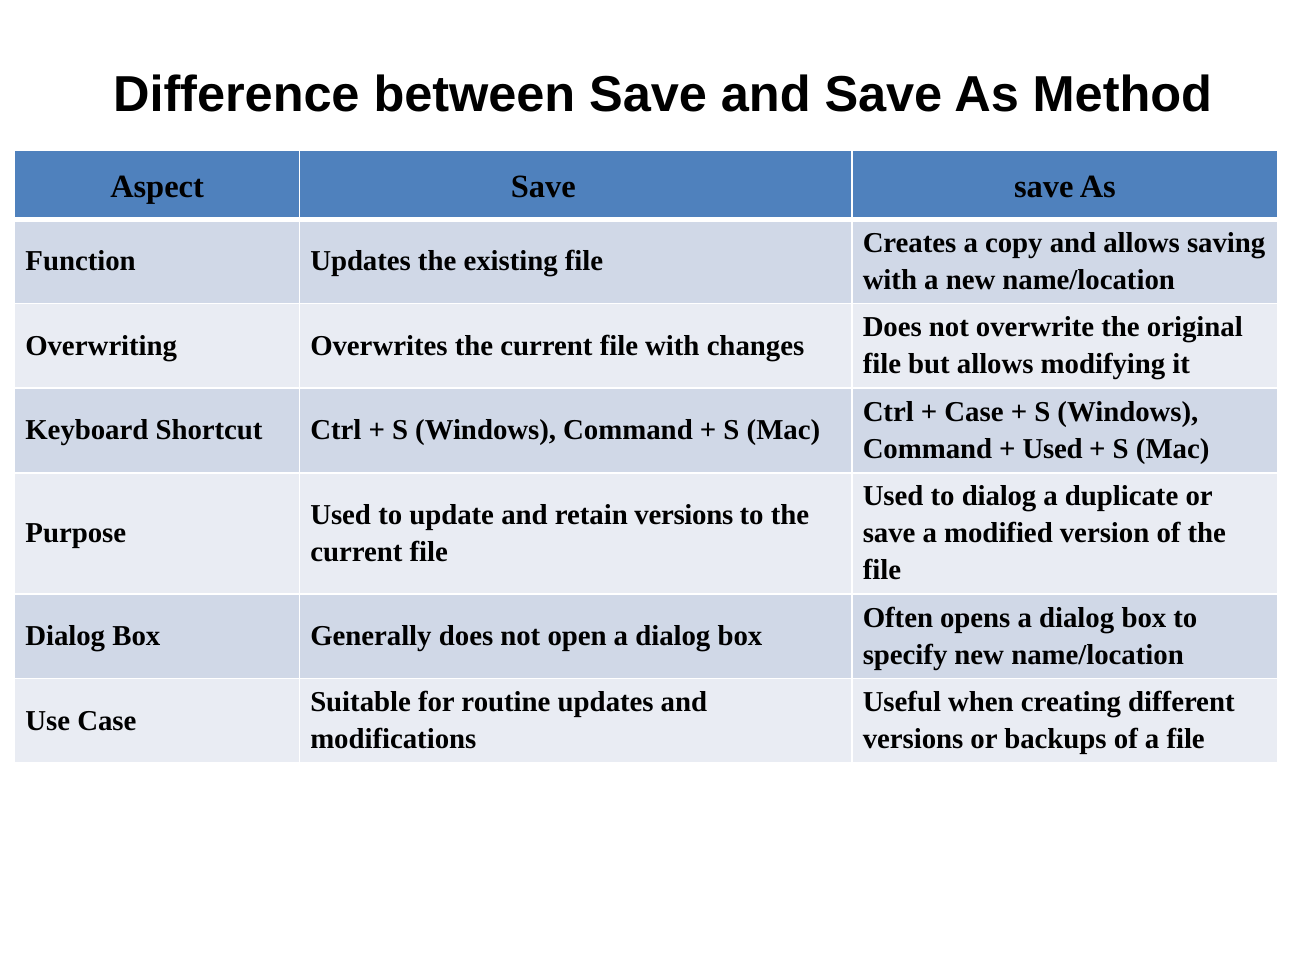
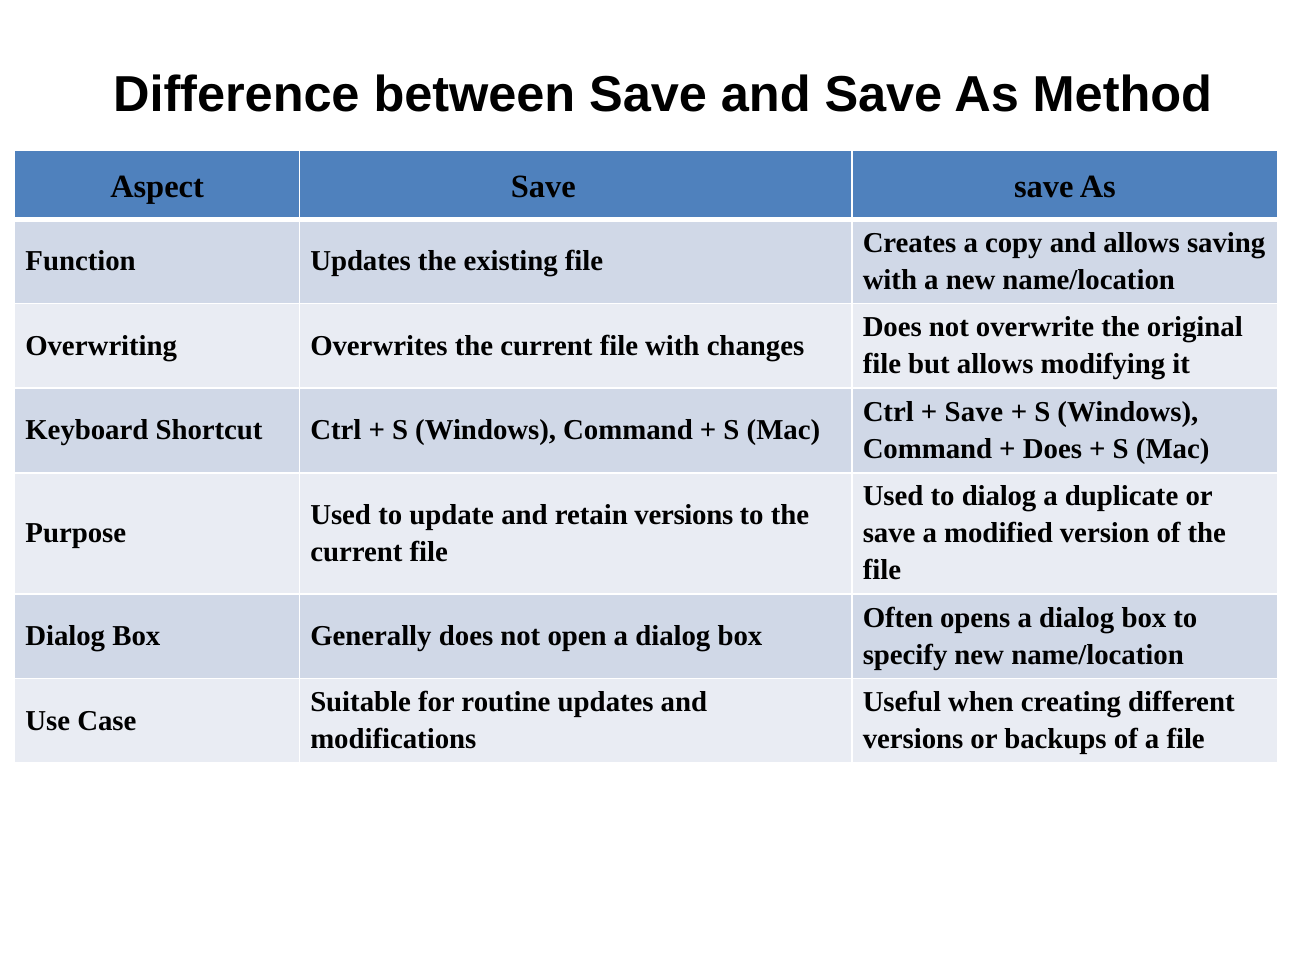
Case: Case -> Save (974, 412)
Used: Used -> Does (1052, 449)
